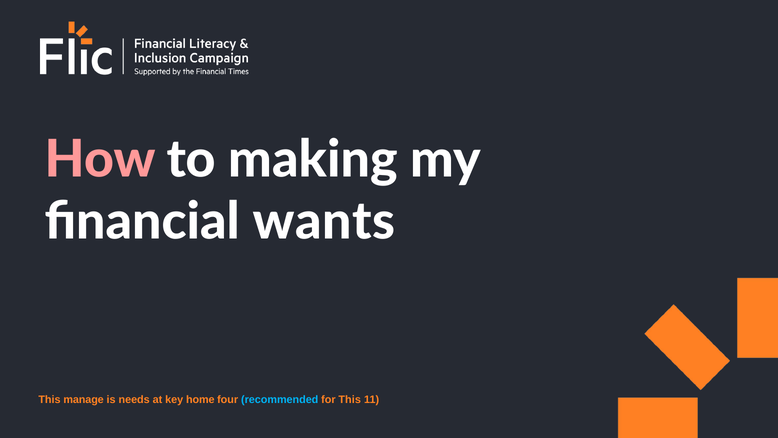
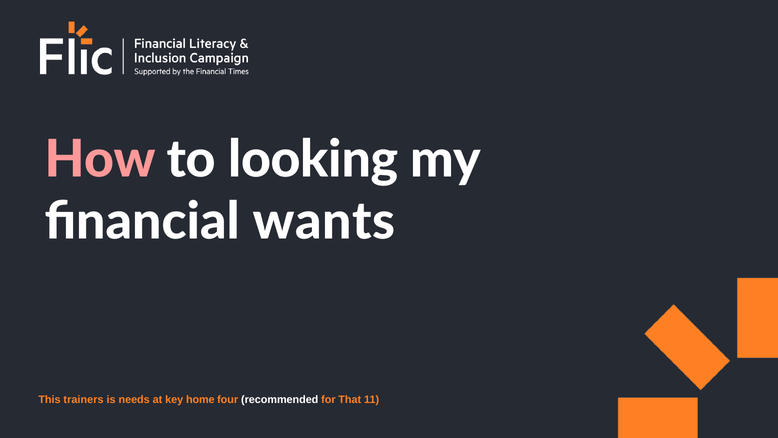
making: making -> looking (313, 159)
manage: manage -> trainers (84, 399)
recommended colour: light blue -> white (280, 399)
for This: This -> That (350, 399)
